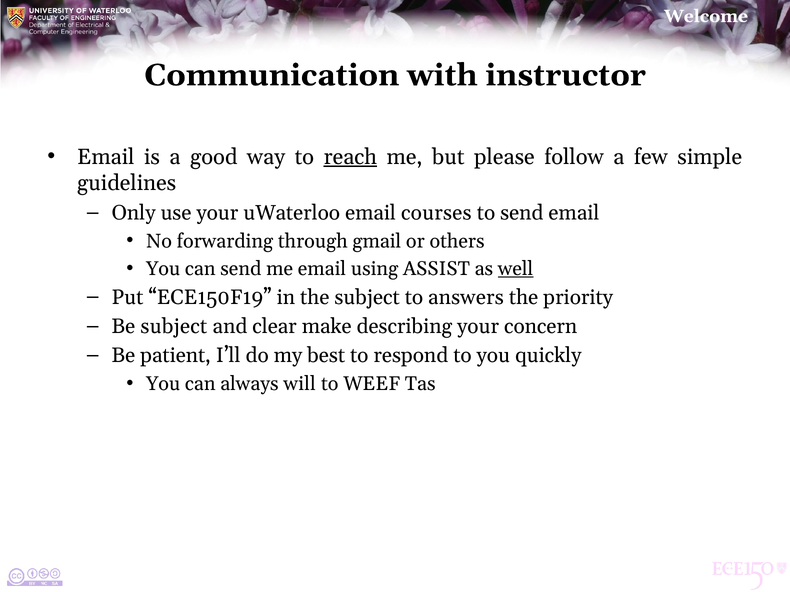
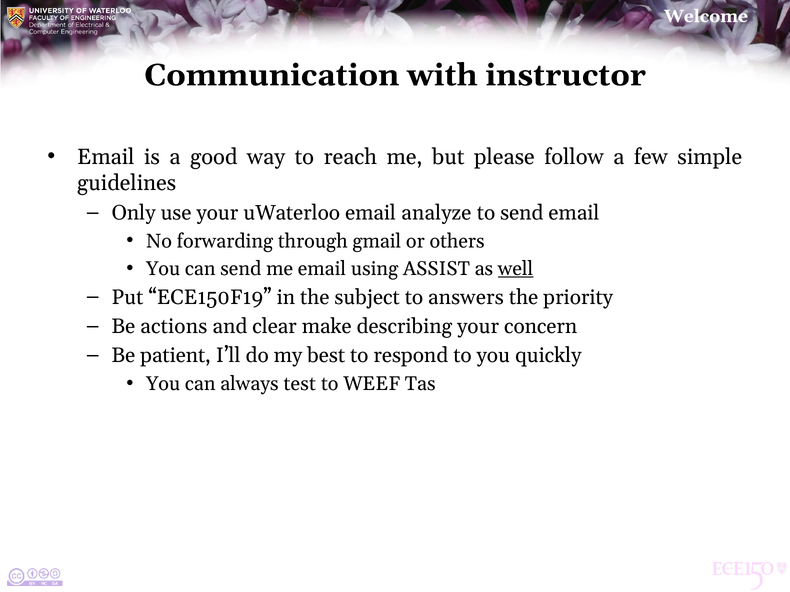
reach underline: present -> none (350, 157)
courses: courses -> analyze (436, 213)
Be subject: subject -> actions (174, 327)
will: will -> test (300, 384)
